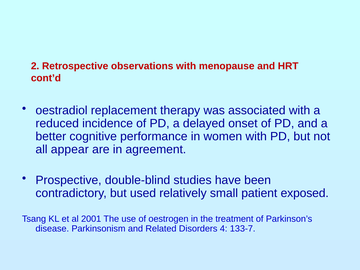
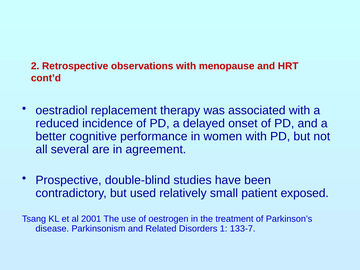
appear: appear -> several (70, 149)
4: 4 -> 1 (224, 229)
